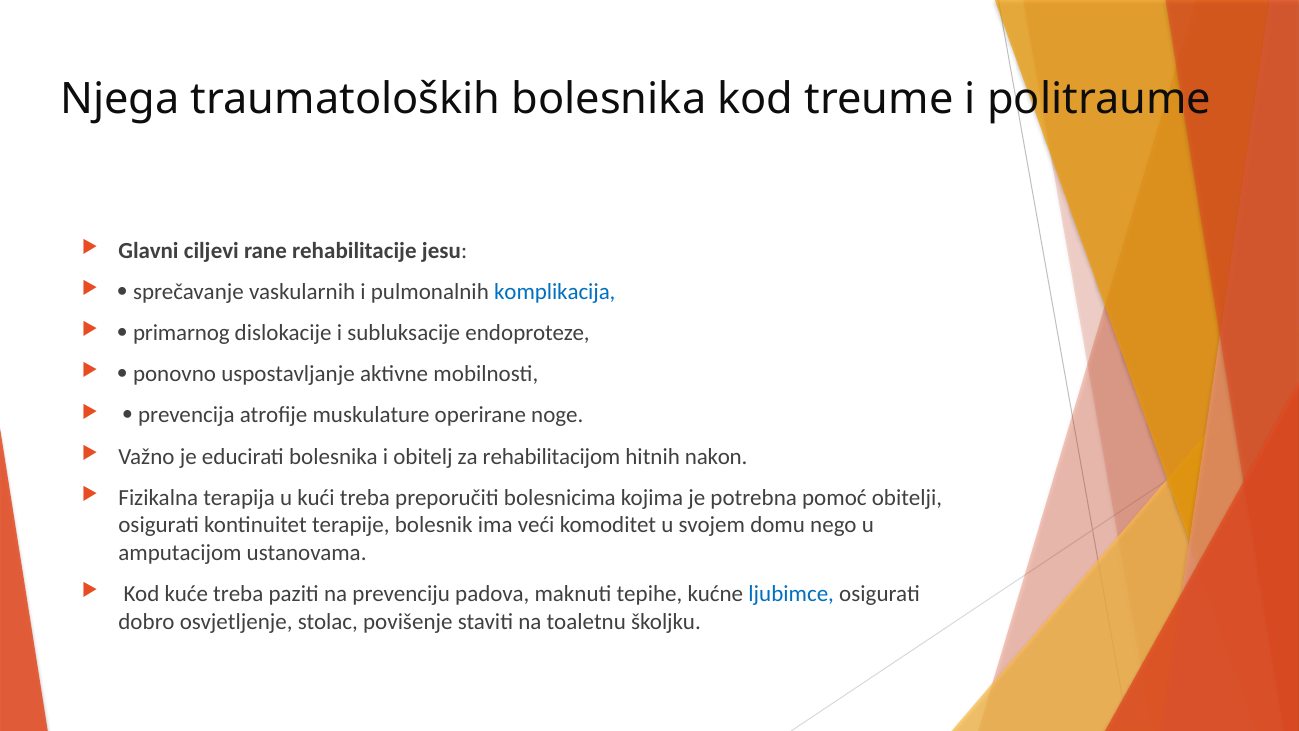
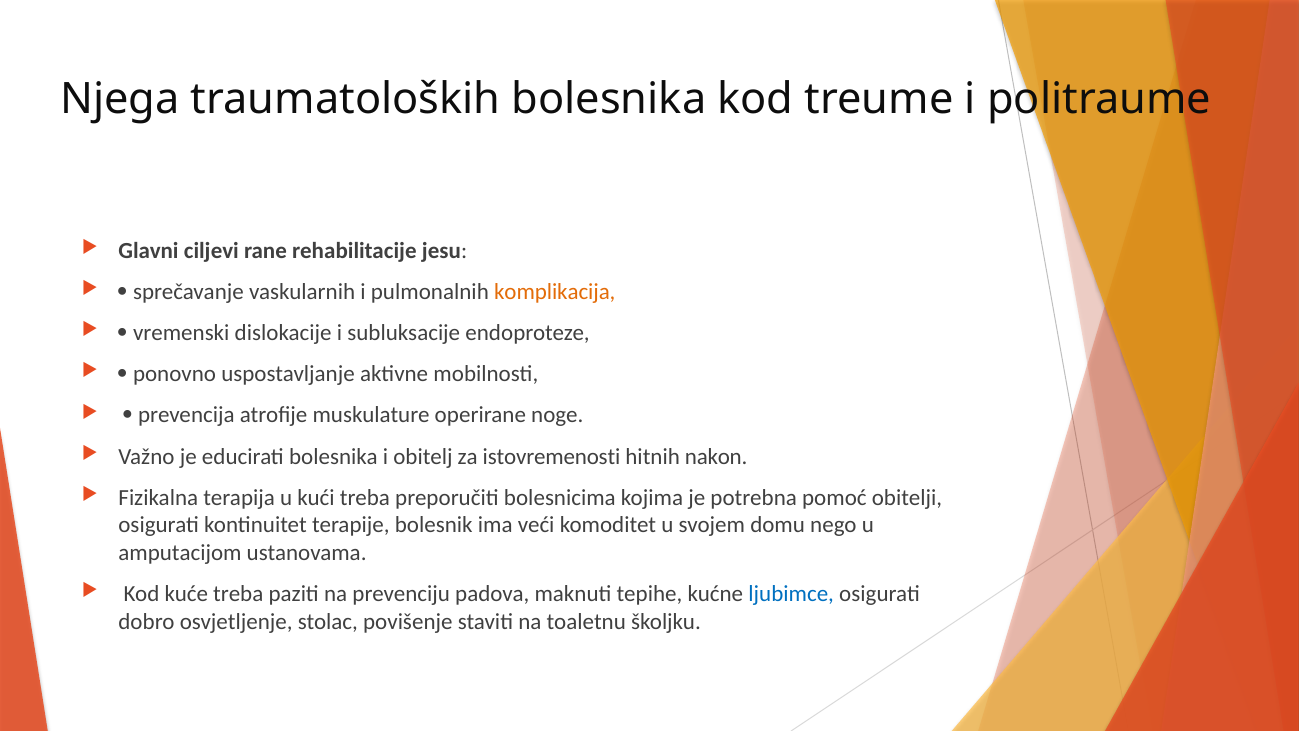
komplikacija colour: blue -> orange (555, 292)
primarnog: primarnog -> vremenski (181, 333)
rehabilitacijom: rehabilitacijom -> istovremenosti (552, 456)
